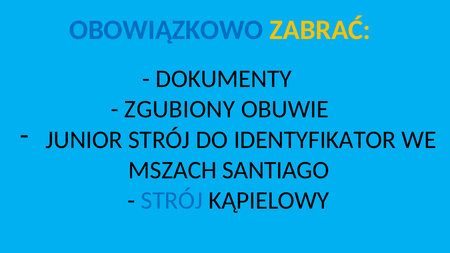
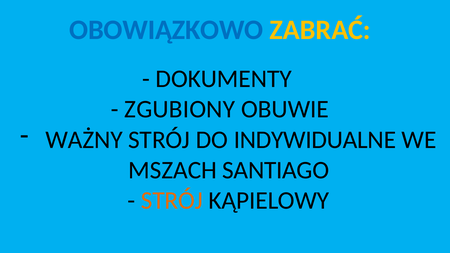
JUNIOR: JUNIOR -> WAŻNY (84, 140)
IDENTYFIKATOR: IDENTYFIKATOR -> INDYWIDUALNE (315, 140)
STRÓJ colour: blue -> orange (172, 200)
